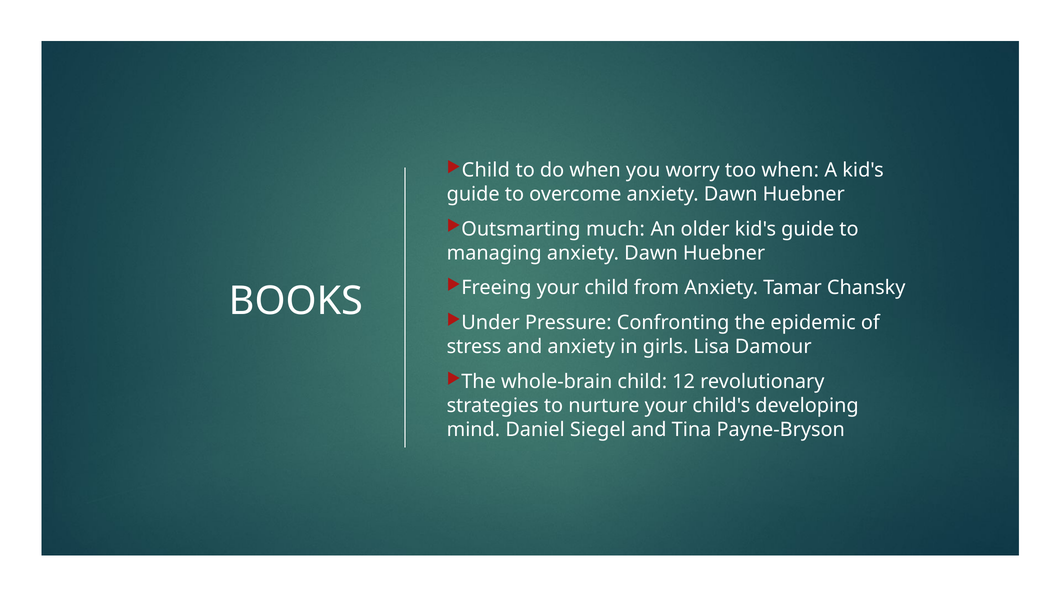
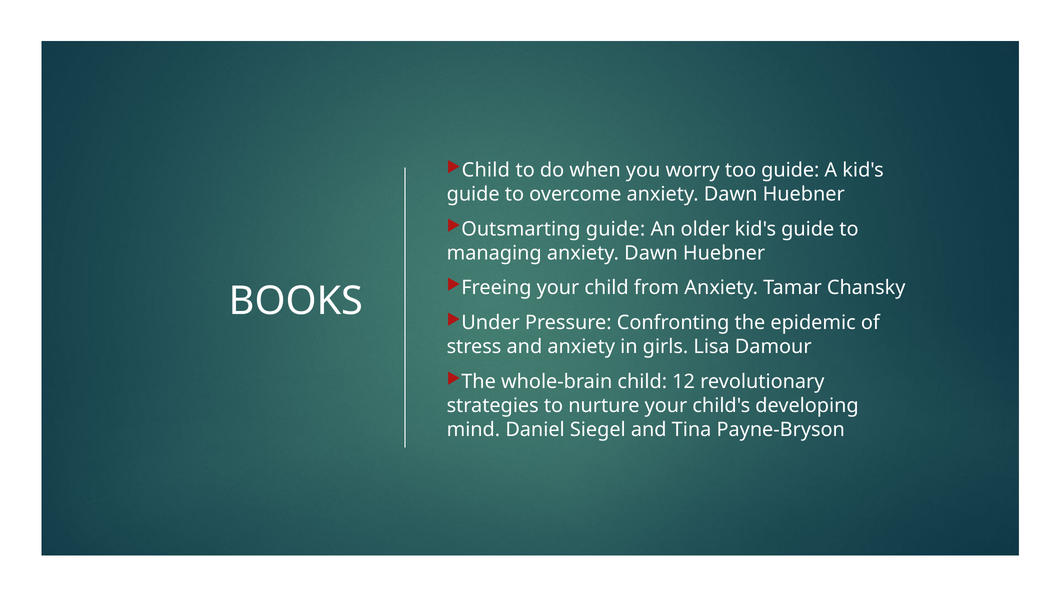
too when: when -> guide (790, 170)
Outsmarting much: much -> guide (616, 229)
